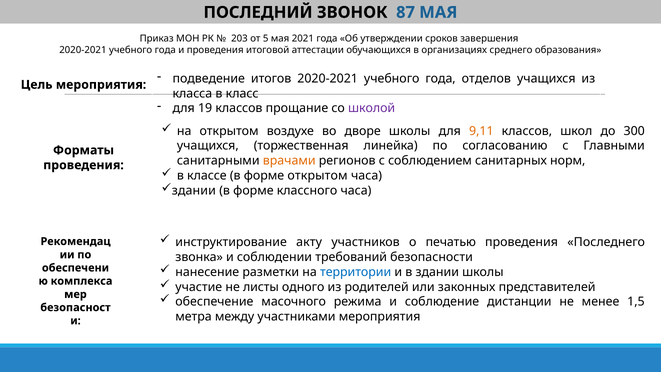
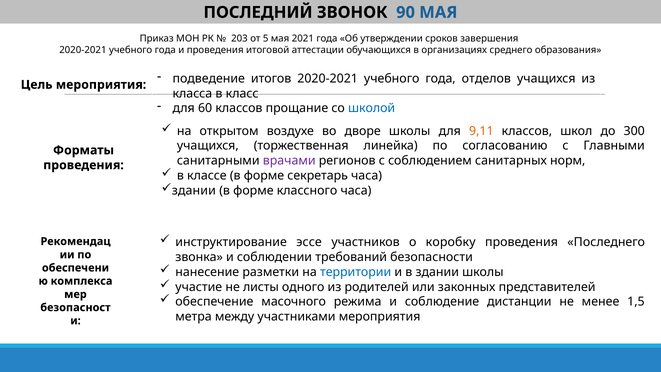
87: 87 -> 90 (406, 12)
19: 19 -> 60 (205, 108)
школой colour: purple -> blue (372, 108)
врачами colour: orange -> purple (289, 161)
форме открытом: открытом -> секретарь (318, 176)
акту: акту -> эссе (309, 242)
печатью: печатью -> коробку (451, 242)
